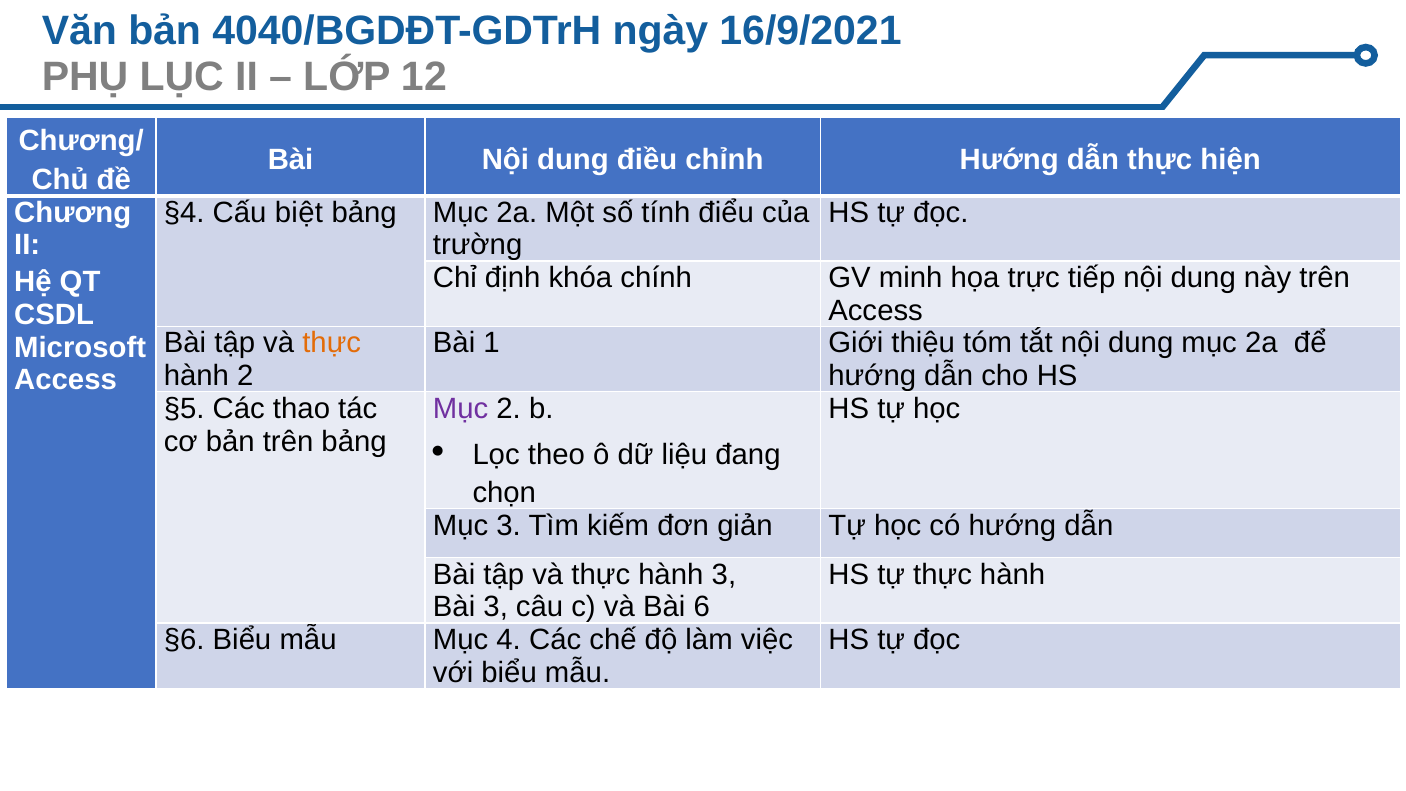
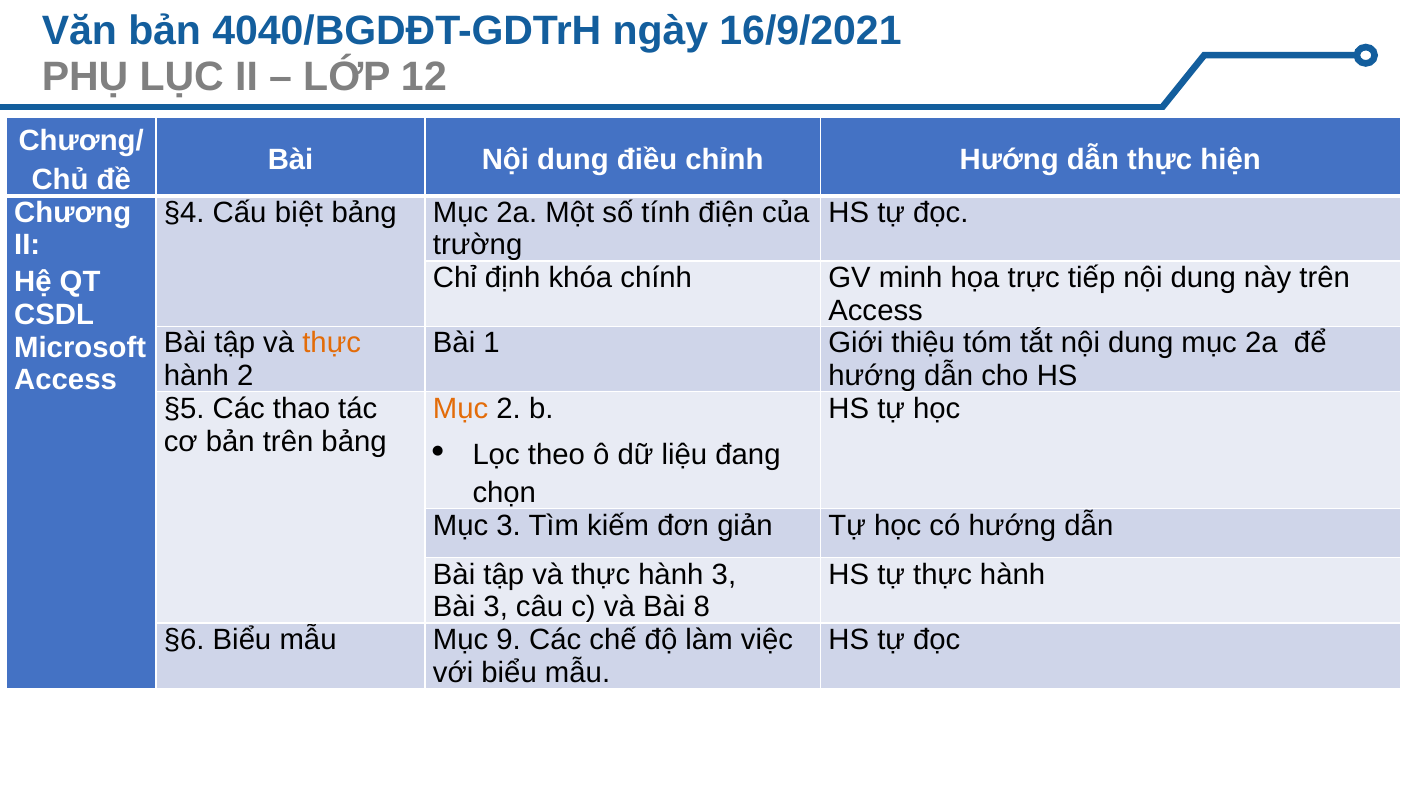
điểu: điểu -> điện (726, 212)
Mục colour: purple -> orange (461, 409)
6: 6 -> 8 (702, 607)
4: 4 -> 9 (509, 640)
